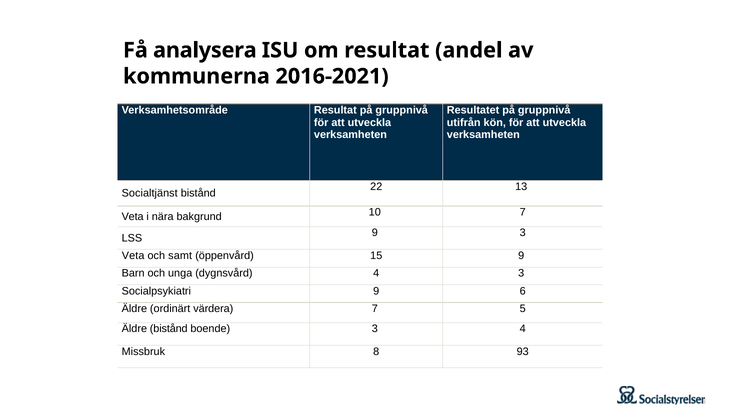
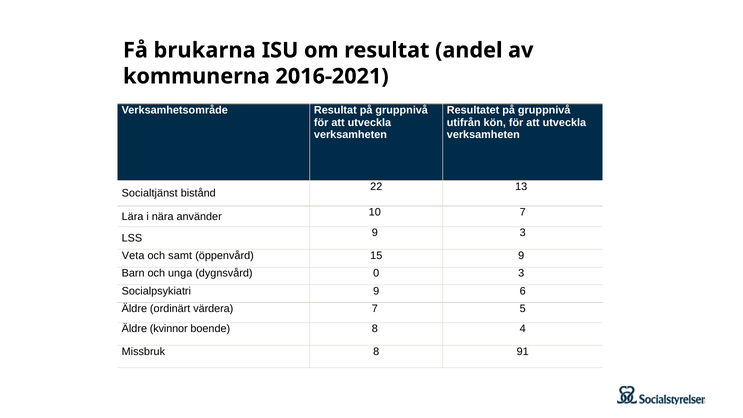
analysera: analysera -> brukarna (205, 50)
Veta: Veta -> Lära (133, 216)
bakgrund: bakgrund -> använder (199, 216)
dygnsvård 4: 4 -> 0 (376, 273)
Äldre bistånd: bistånd -> kvinnor (169, 329)
boende 3: 3 -> 8 (375, 329)
93: 93 -> 91 (523, 351)
